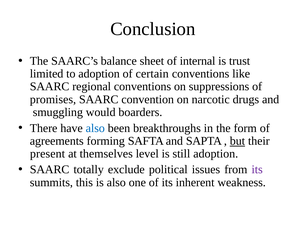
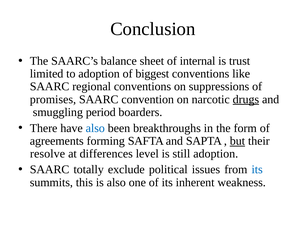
certain: certain -> biggest (152, 74)
drugs underline: none -> present (246, 100)
would: would -> period (101, 112)
present: present -> resolve (48, 154)
themselves: themselves -> differences (106, 154)
its colour: purple -> blue (257, 170)
